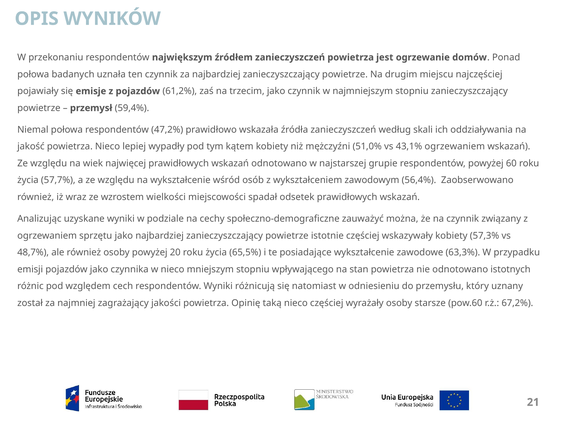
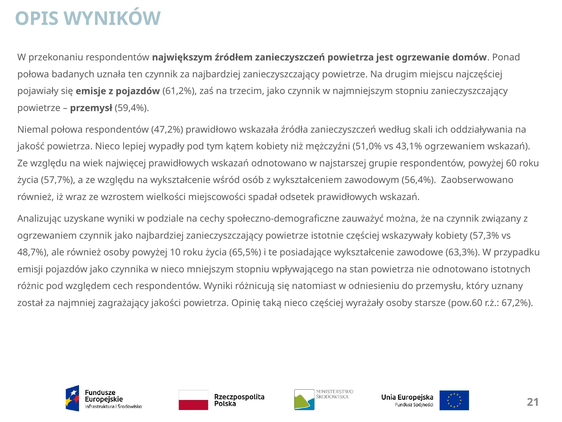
ogrzewaniem sprzętu: sprzętu -> czynnik (96, 235)
20: 20 -> 10 (175, 252)
